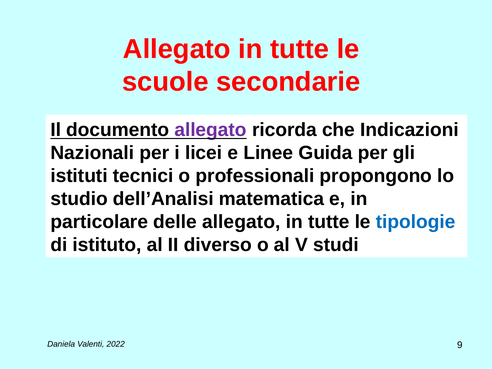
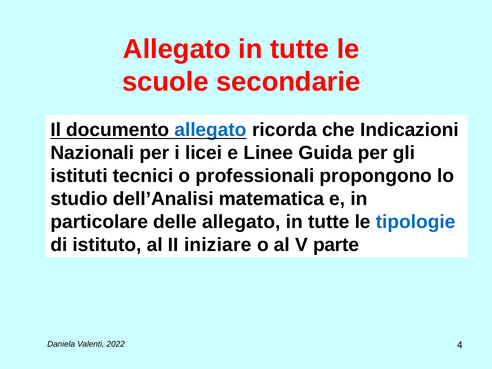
allegato colour: purple -> blue (211, 130)
diverso: diverso -> iniziare (218, 245)
studi: studi -> parte (336, 245)
9: 9 -> 4 (460, 345)
